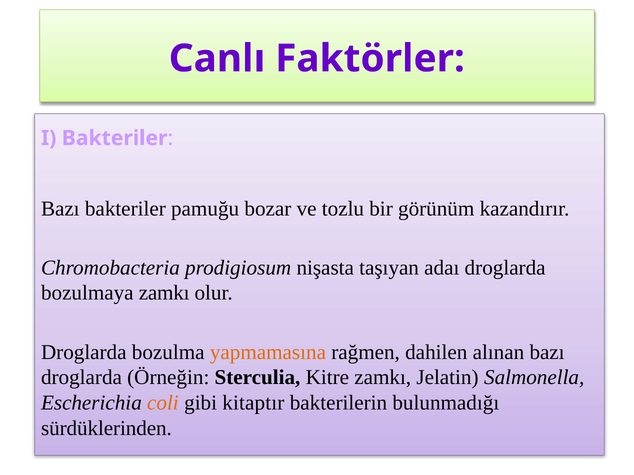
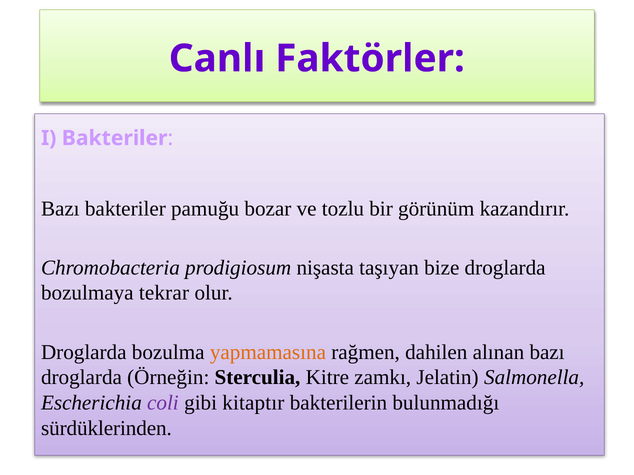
adaı: adaı -> bize (442, 268)
bozulmaya zamkı: zamkı -> tekrar (164, 293)
coli colour: orange -> purple (163, 403)
